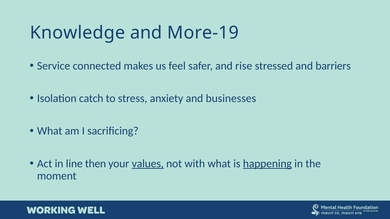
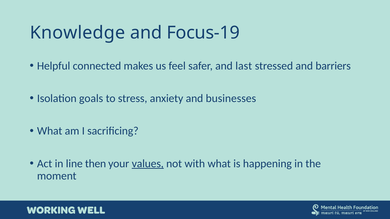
More-19: More-19 -> Focus-19 (203, 33)
Service: Service -> Helpful (54, 66)
rise: rise -> last (244, 66)
catch: catch -> goals (91, 99)
happening underline: present -> none (267, 164)
